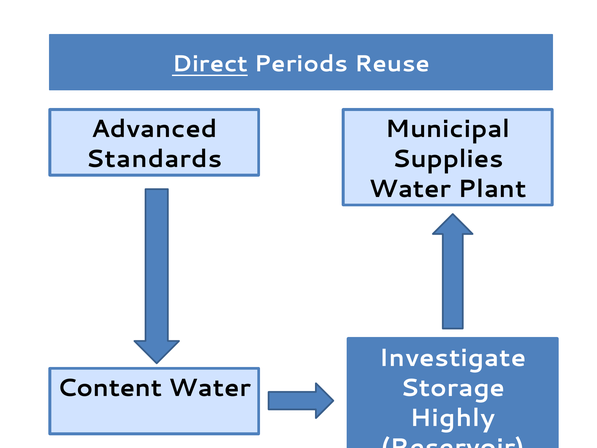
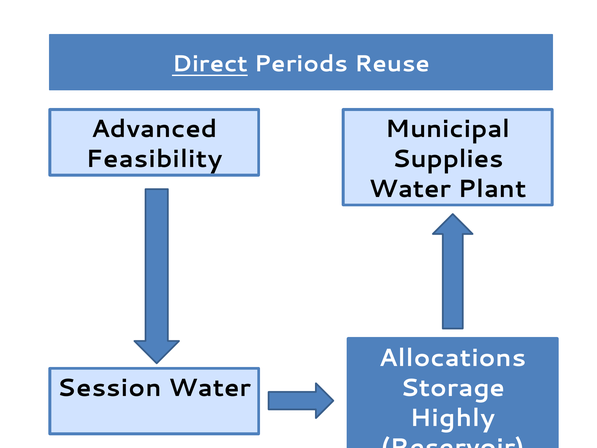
Standards: Standards -> Feasibility (154, 159)
Investigate: Investigate -> Allocations (453, 358)
Content: Content -> Session (109, 388)
